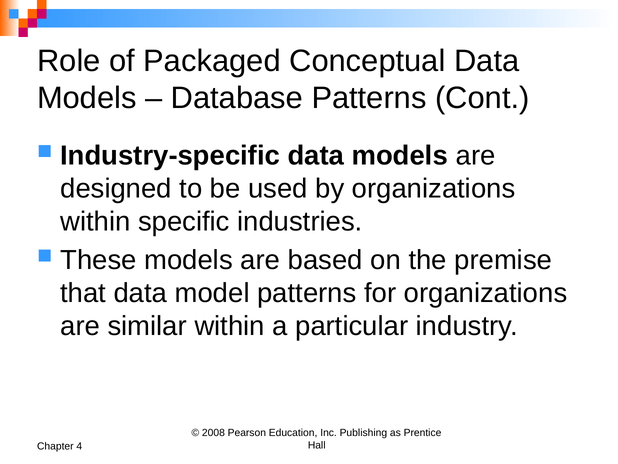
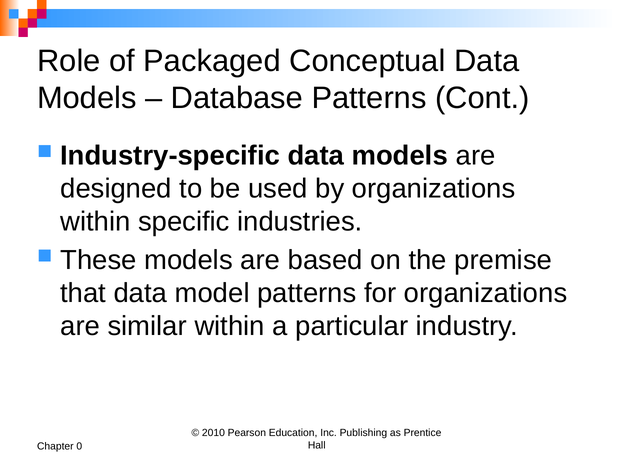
2008: 2008 -> 2010 (213, 432)
4: 4 -> 0 (79, 446)
